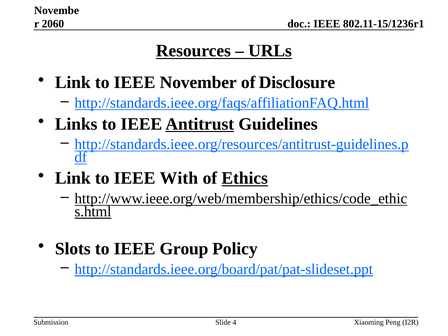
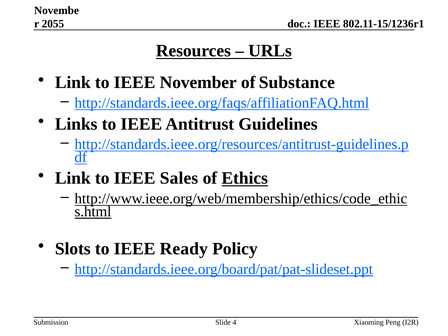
2060: 2060 -> 2055 (53, 24)
Disclosure: Disclosure -> Substance (297, 83)
Antitrust underline: present -> none (200, 124)
With: With -> Sales (179, 178)
Group: Group -> Ready (184, 249)
